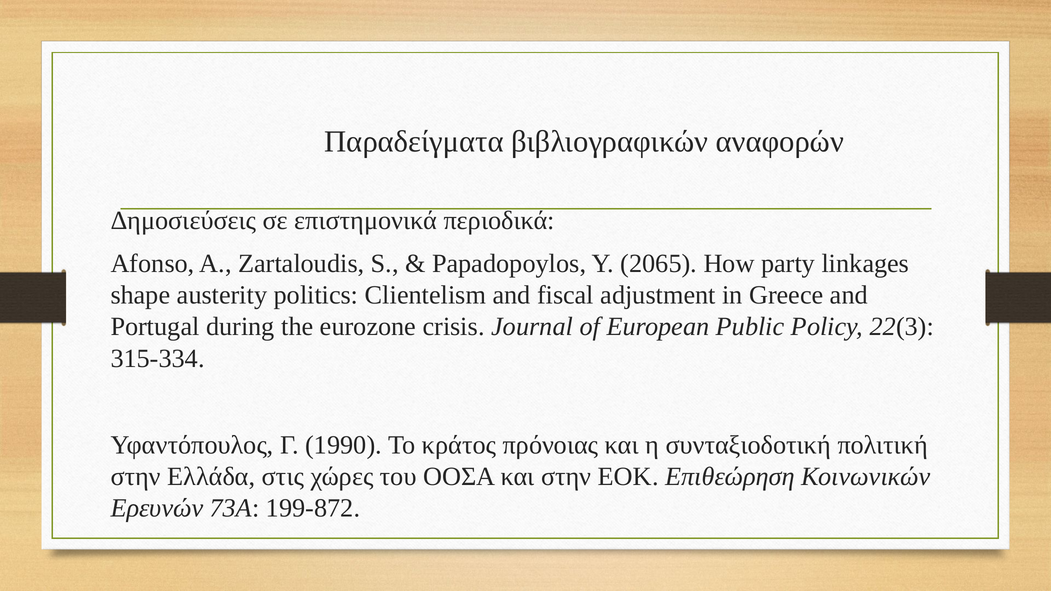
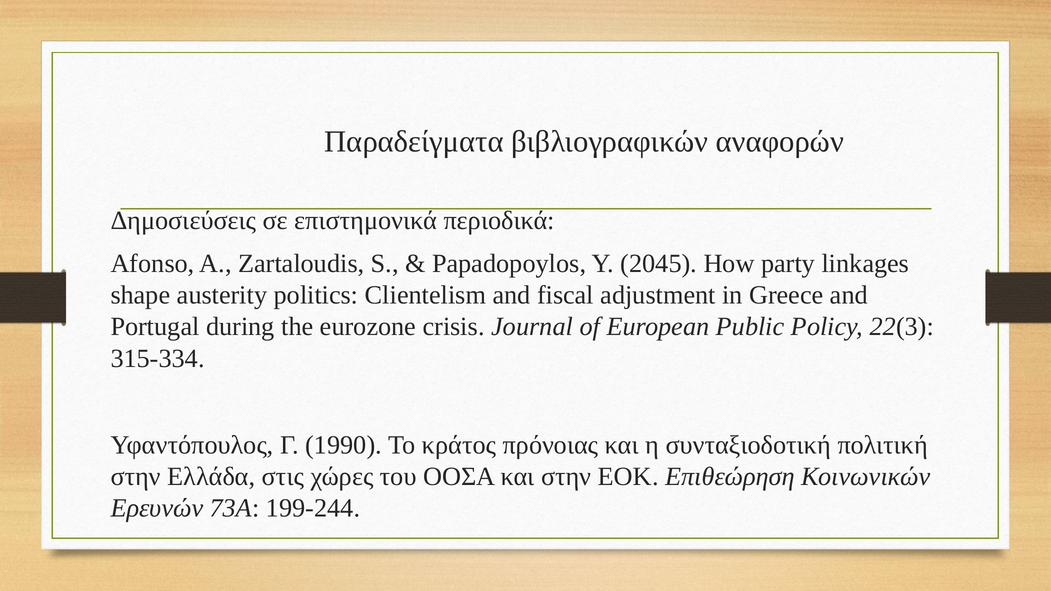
2065: 2065 -> 2045 (659, 264)
199-872: 199-872 -> 199-244 (313, 508)
